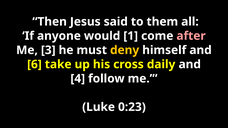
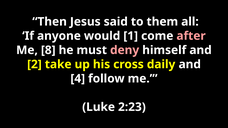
3: 3 -> 8 (48, 50)
deny colour: yellow -> pink (125, 50)
6: 6 -> 2 (34, 64)
0:23: 0:23 -> 2:23 (132, 107)
